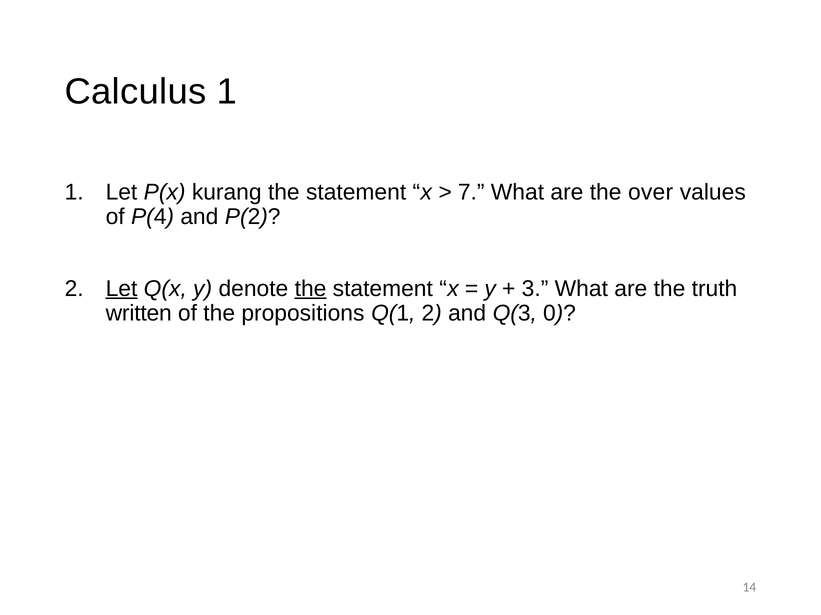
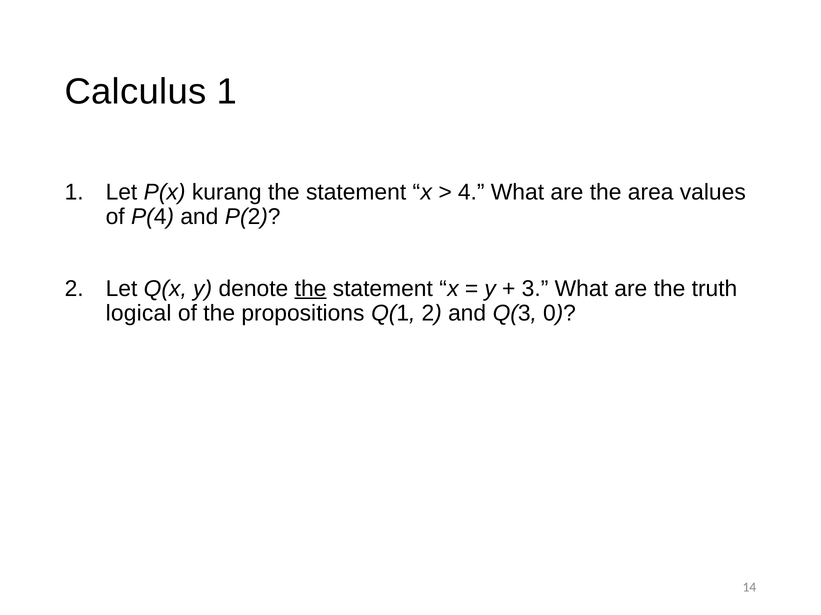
7: 7 -> 4 (471, 192)
over: over -> area (651, 192)
Let underline: present -> none (122, 289)
written: written -> logical (139, 314)
